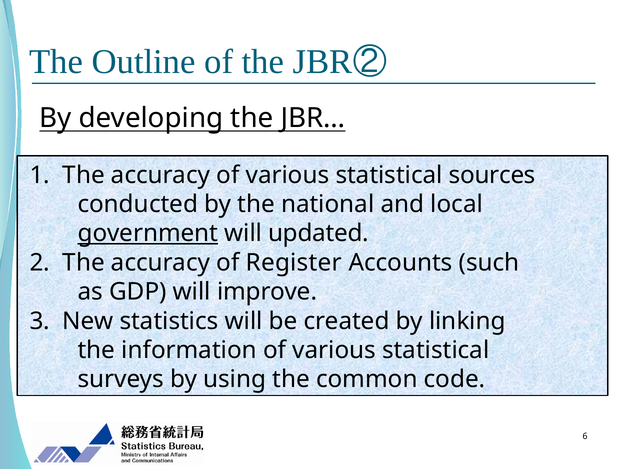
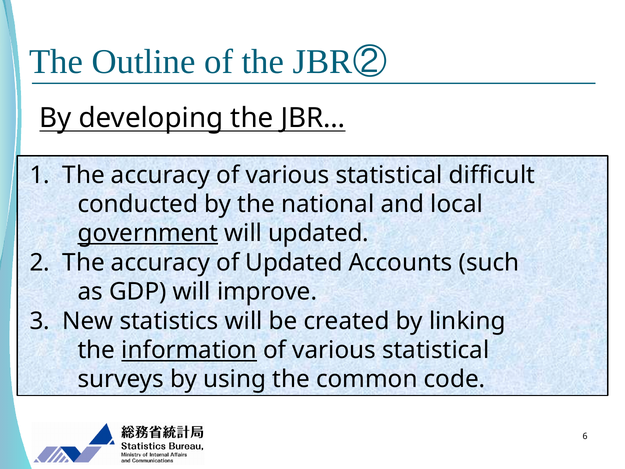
sources: sources -> difficult (492, 175)
of Register: Register -> Updated (294, 263)
information underline: none -> present (189, 350)
